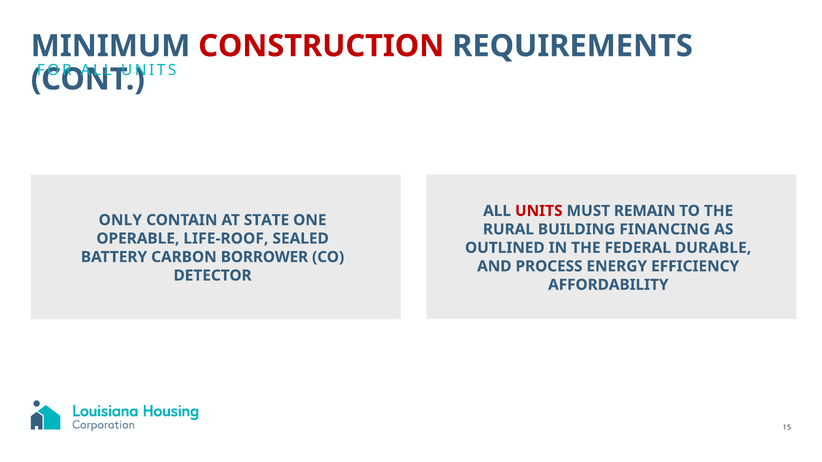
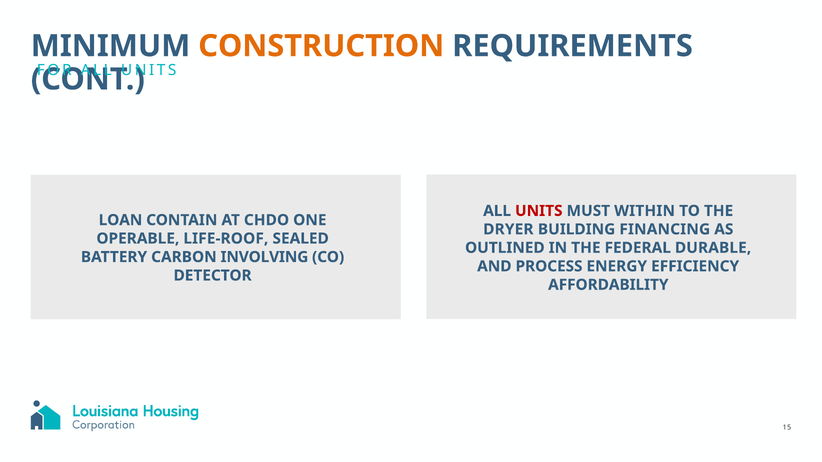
CONSTRUCTION colour: red -> orange (321, 46)
REMAIN: REMAIN -> WITHIN (645, 211)
ONLY: ONLY -> LOAN (120, 220)
STATE: STATE -> CHDO (266, 220)
RURAL: RURAL -> DRYER (508, 229)
BORROWER: BORROWER -> INVOLVING (264, 257)
